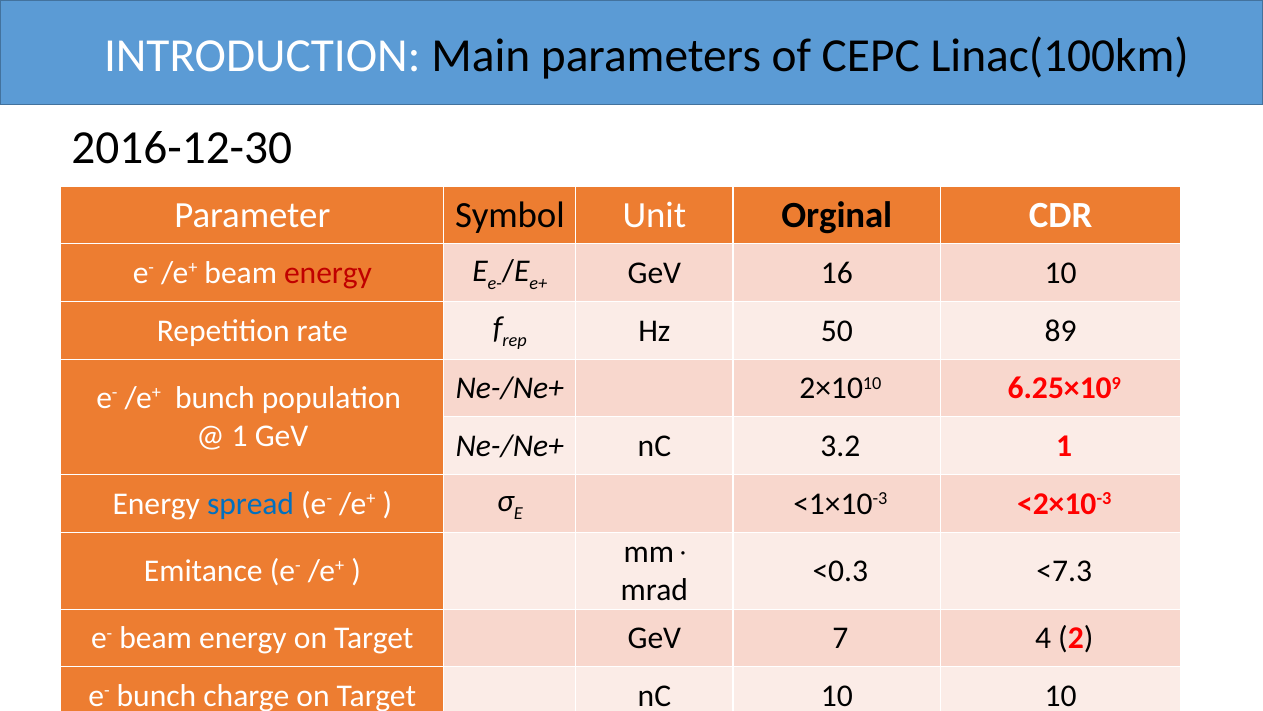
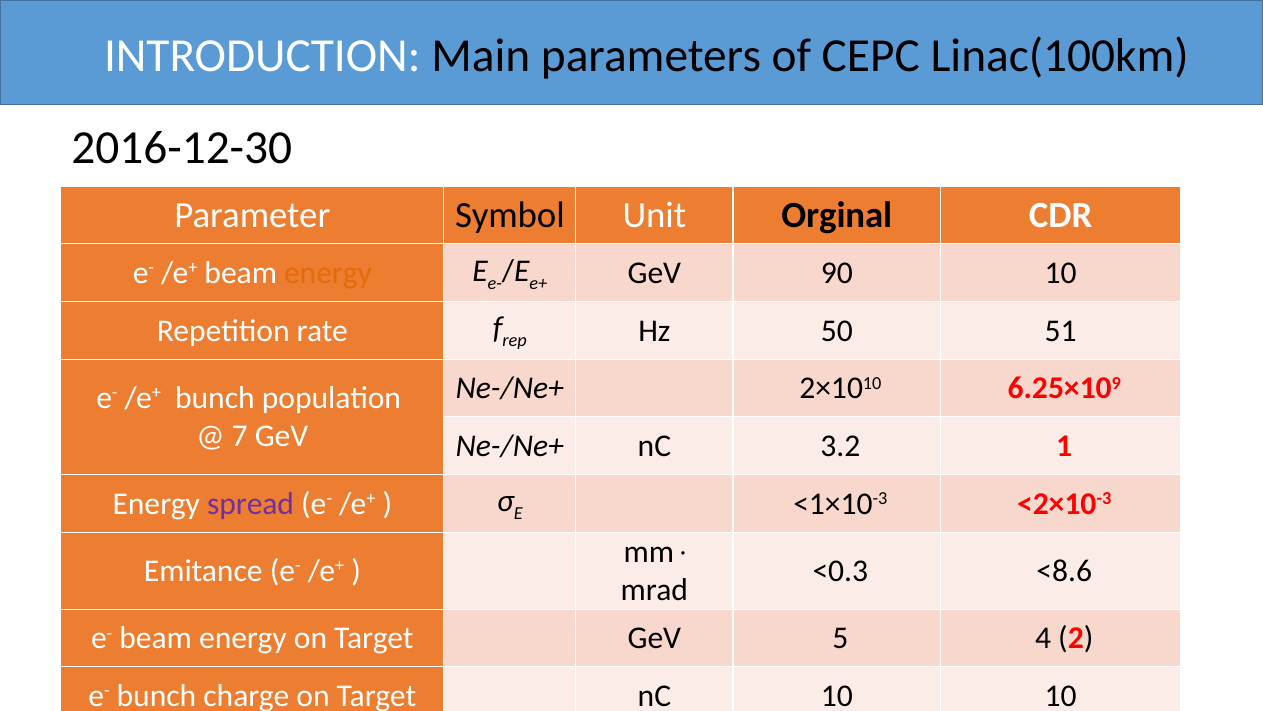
energy colour: red -> orange (328, 273)
16: 16 -> 90 (837, 273)
89: 89 -> 51 (1061, 330)
1: 1 -> 7 (240, 436)
spread colour: blue -> purple (251, 503)
<7.3: <7.3 -> <8.6 (1064, 571)
7: 7 -> 5 (840, 638)
